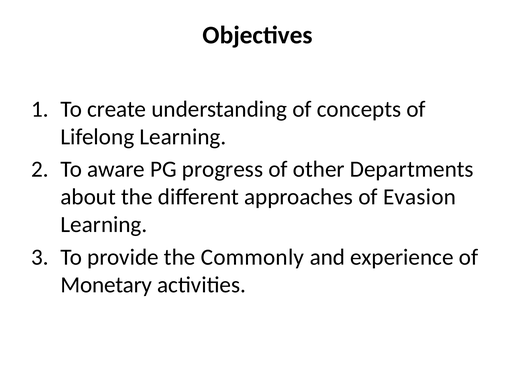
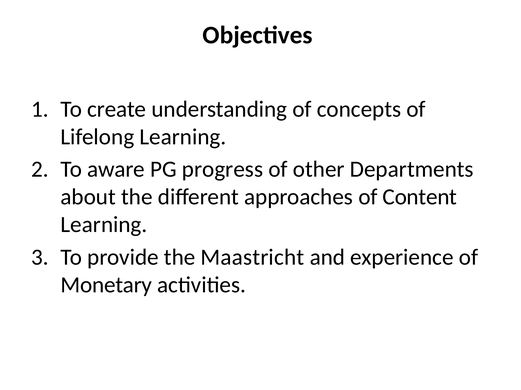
Evasion: Evasion -> Content (420, 197)
Commonly: Commonly -> Maastricht (252, 258)
